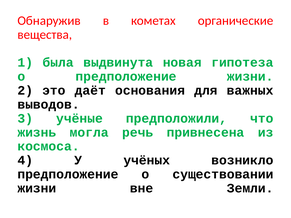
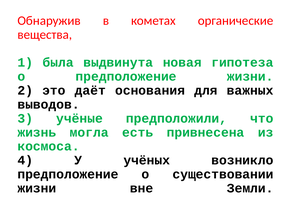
речь: речь -> есть (138, 132)
